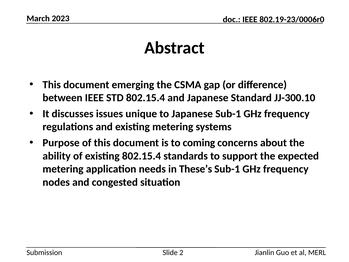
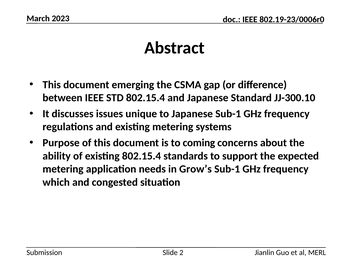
These’s: These’s -> Grow’s (195, 169)
nodes: nodes -> which (56, 182)
